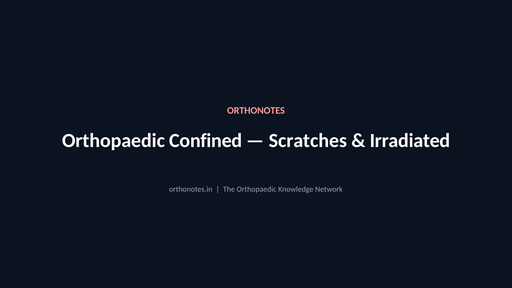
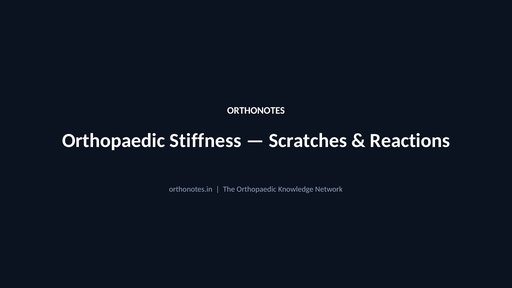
ORTHONOTES colour: pink -> white (256, 111)
Confined: Confined -> Stiffness (206, 141)
Irradiated: Irradiated -> Reactions (410, 141)
